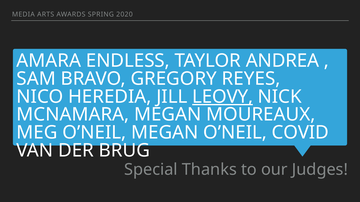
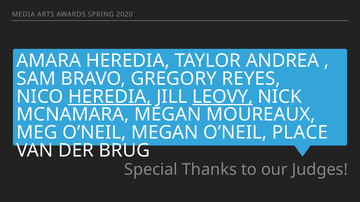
AMARA ENDLESS: ENDLESS -> HEREDIA (128, 61)
HEREDIA underline: none -> present (110, 97)
COVID: COVID -> PLACE (300, 133)
